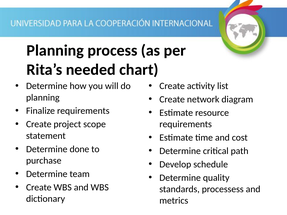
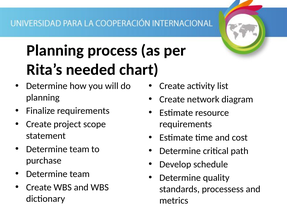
done: done -> team (79, 149)
